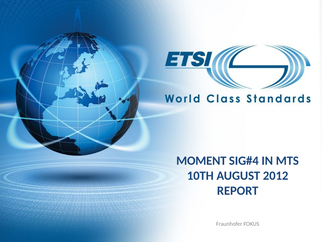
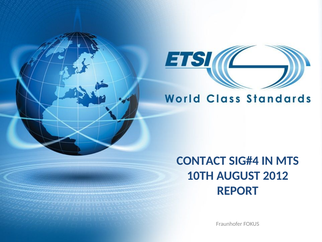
MOMENT: MOMENT -> CONTACT (201, 160)
